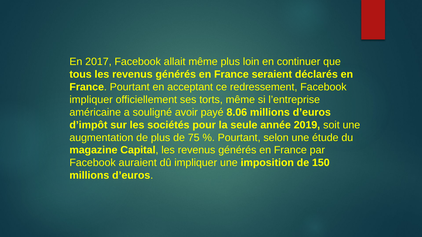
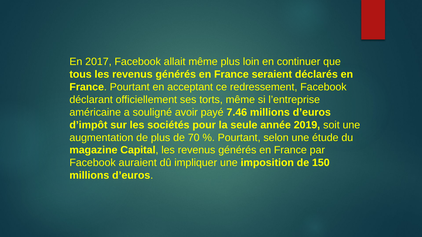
impliquer: impliquer -> déclarant (91, 100)
8.06: 8.06 -> 7.46 (237, 112)
75: 75 -> 70 (194, 138)
